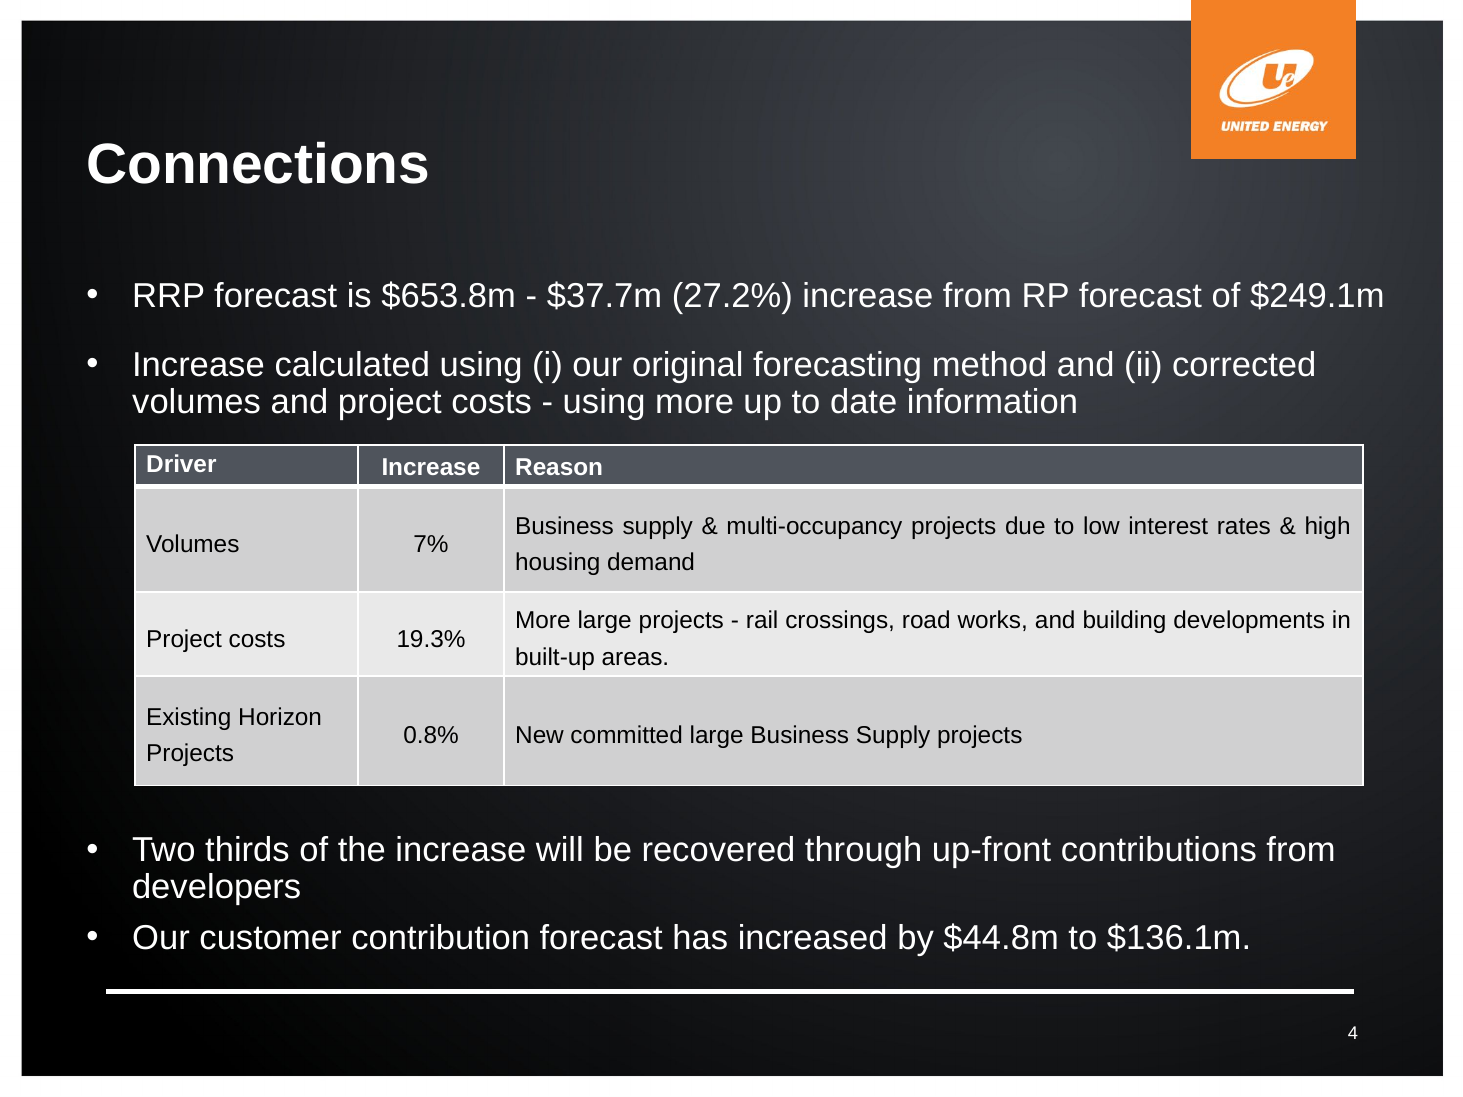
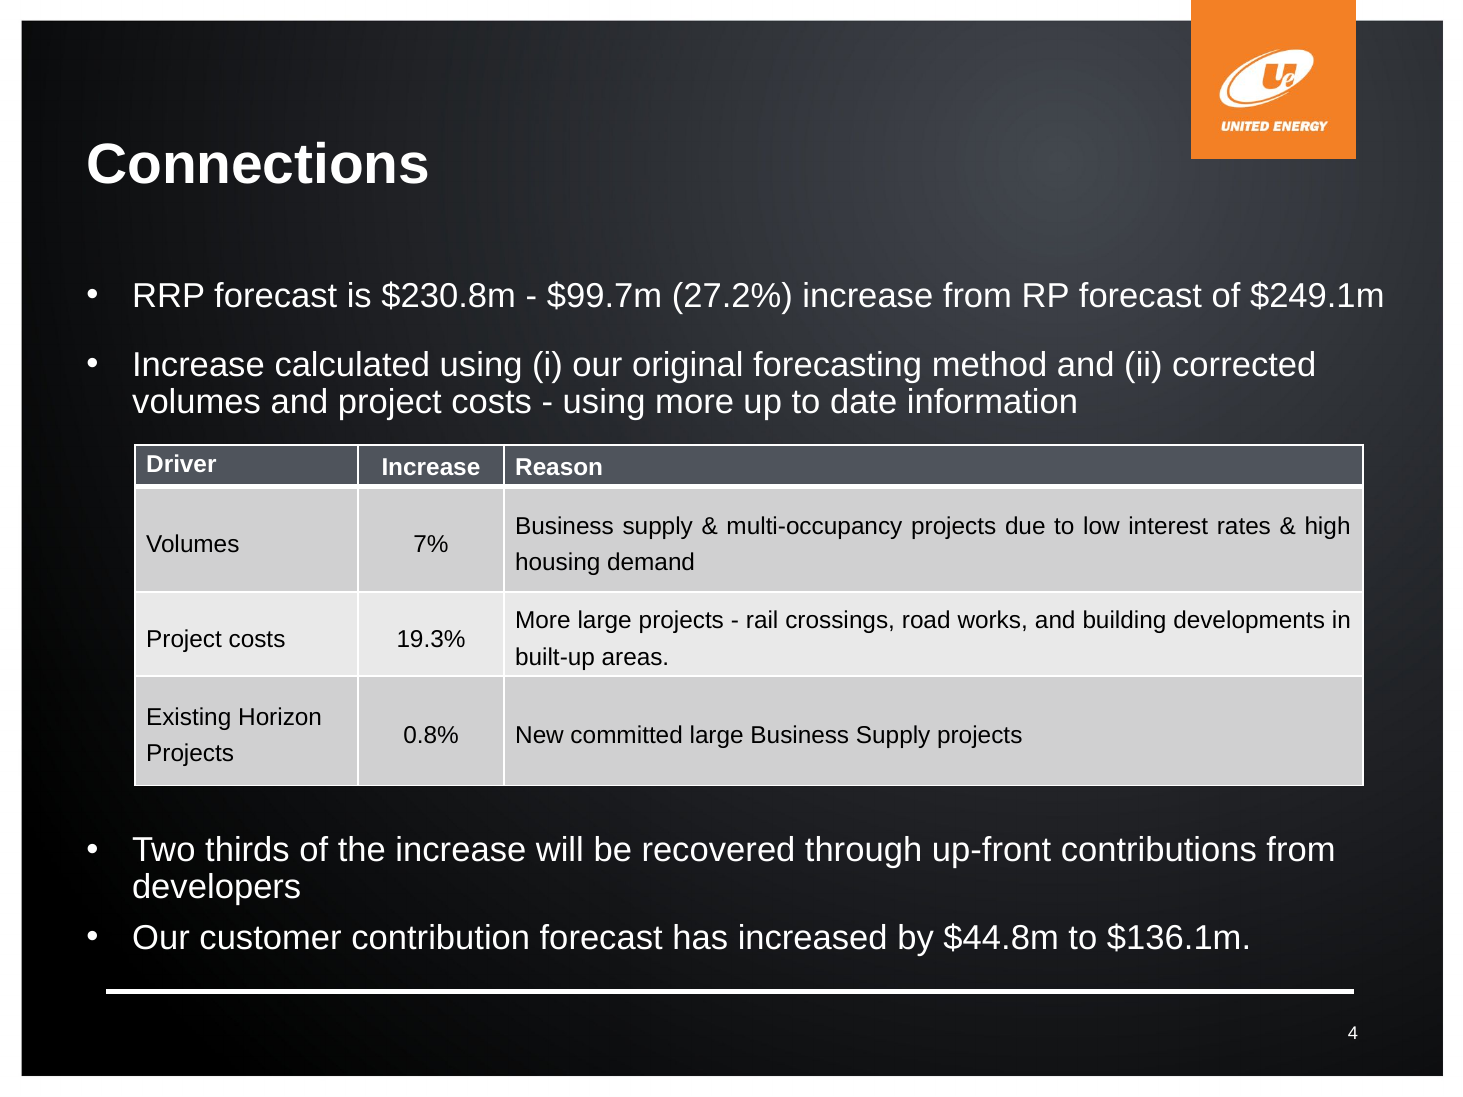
$653.8m: $653.8m -> $230.8m (449, 296)
$37.7m: $37.7m -> $99.7m (604, 296)
